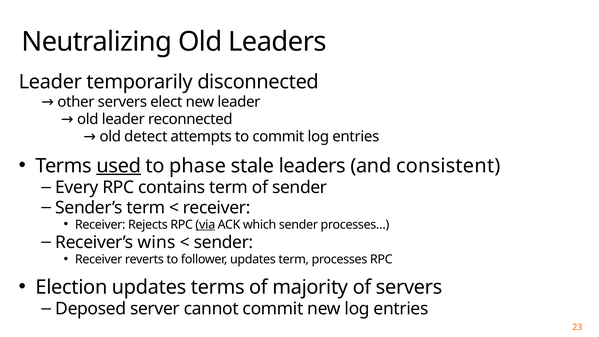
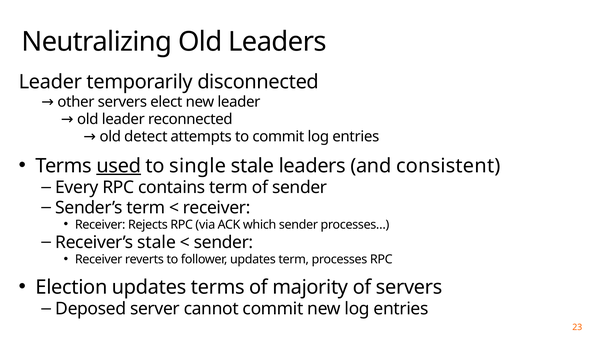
phase: phase -> single (198, 166)
via underline: present -> none (205, 225)
Receiver’s wins: wins -> stale (157, 242)
